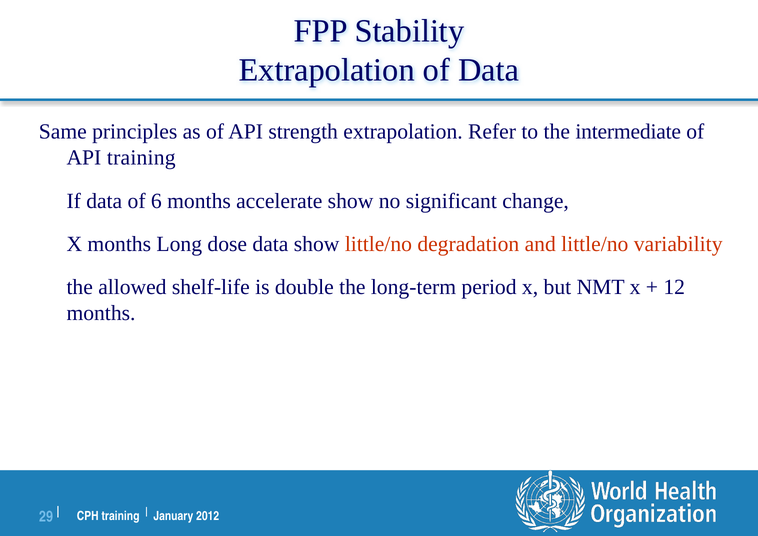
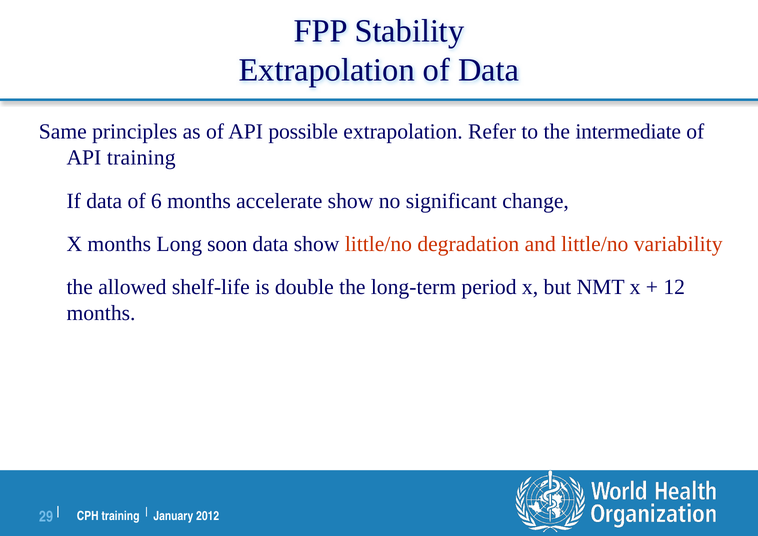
strength: strength -> possible (303, 132)
dose: dose -> soon (227, 244)
